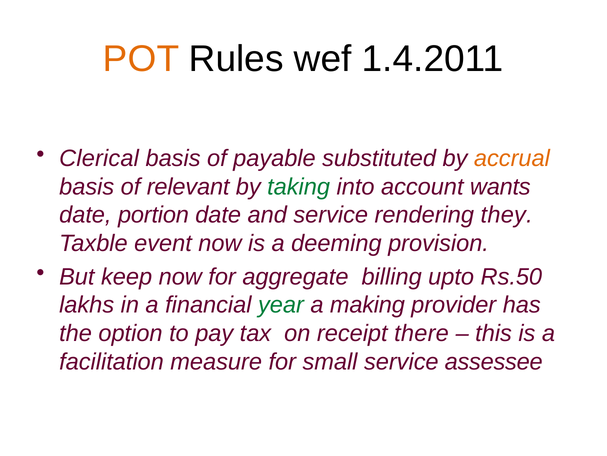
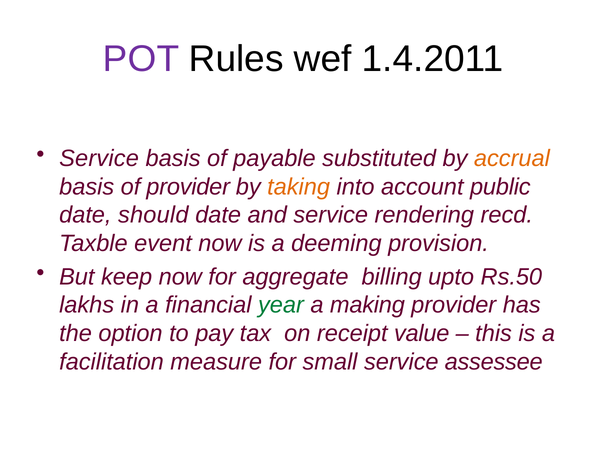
POT colour: orange -> purple (141, 59)
Clerical: Clerical -> Service (99, 158)
of relevant: relevant -> provider (188, 186)
taking colour: green -> orange (299, 186)
wants: wants -> public (500, 186)
portion: portion -> should (153, 215)
they: they -> recd (507, 215)
there: there -> value (422, 333)
